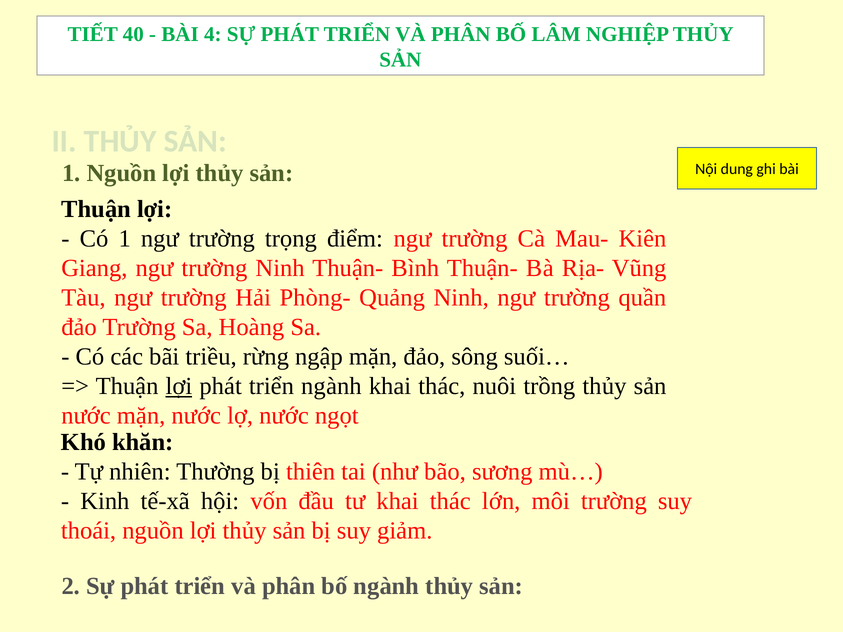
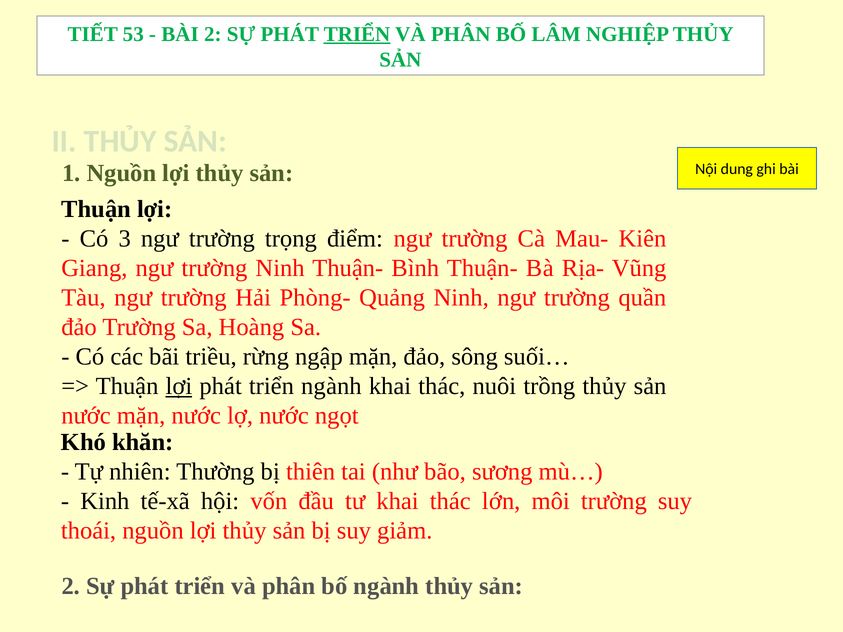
40: 40 -> 53 (133, 34)
4: 4 -> 2 (213, 34)
TRIỂN underline: none -> present (357, 34)
Có 1: 1 -> 3 (125, 239)
